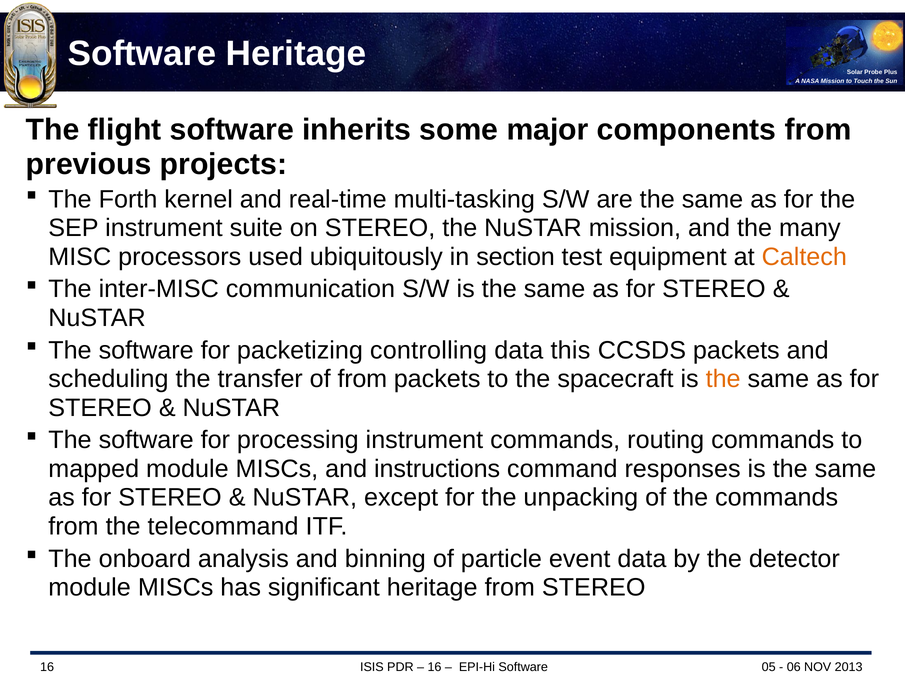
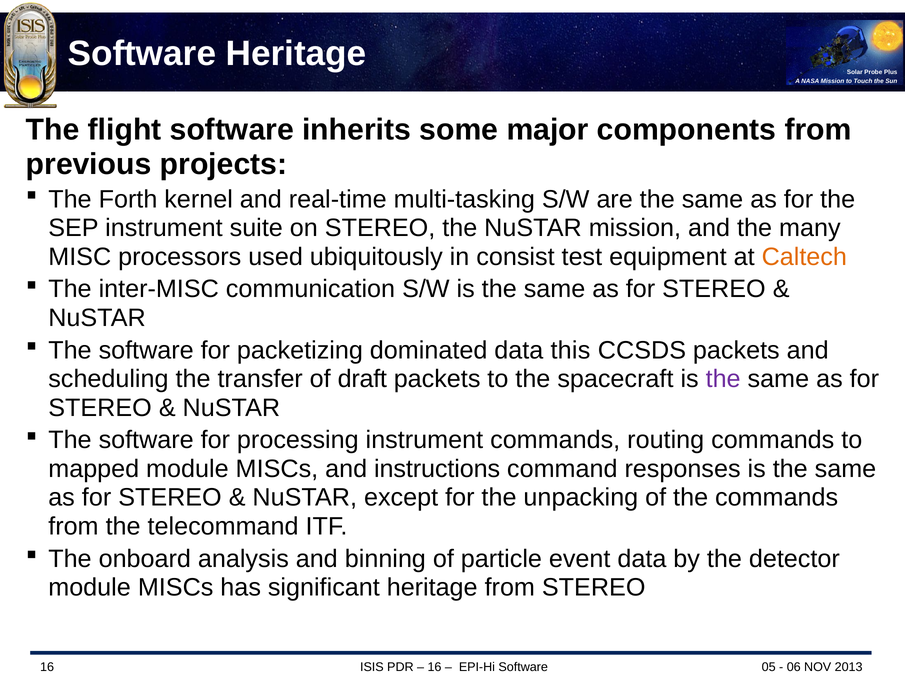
section: section -> consist (515, 257)
controlling: controlling -> dominated (429, 350)
of from: from -> draft (362, 379)
the colour: orange -> purple (723, 379)
